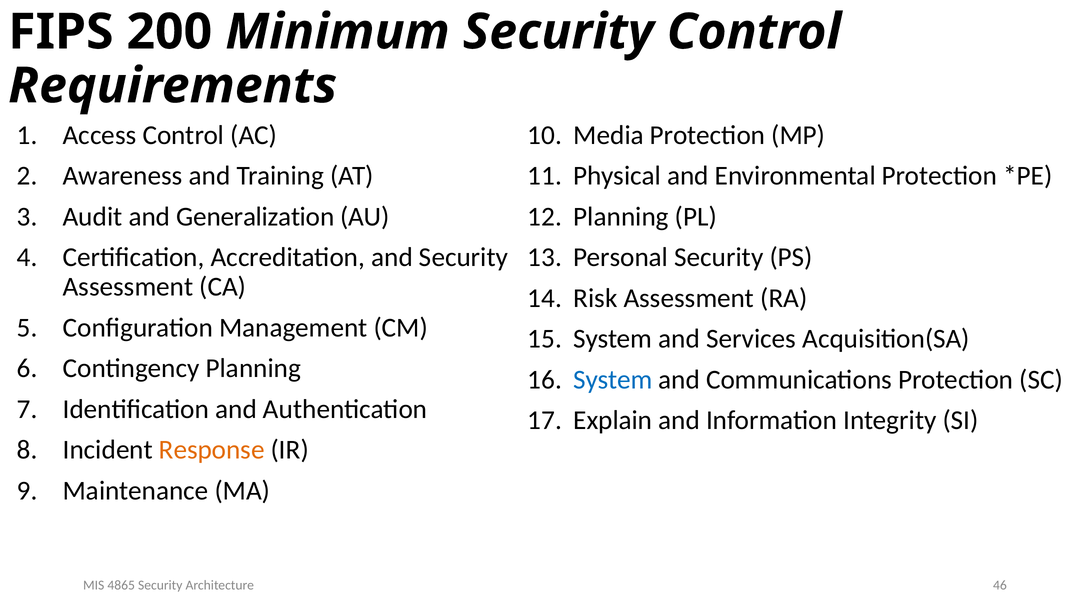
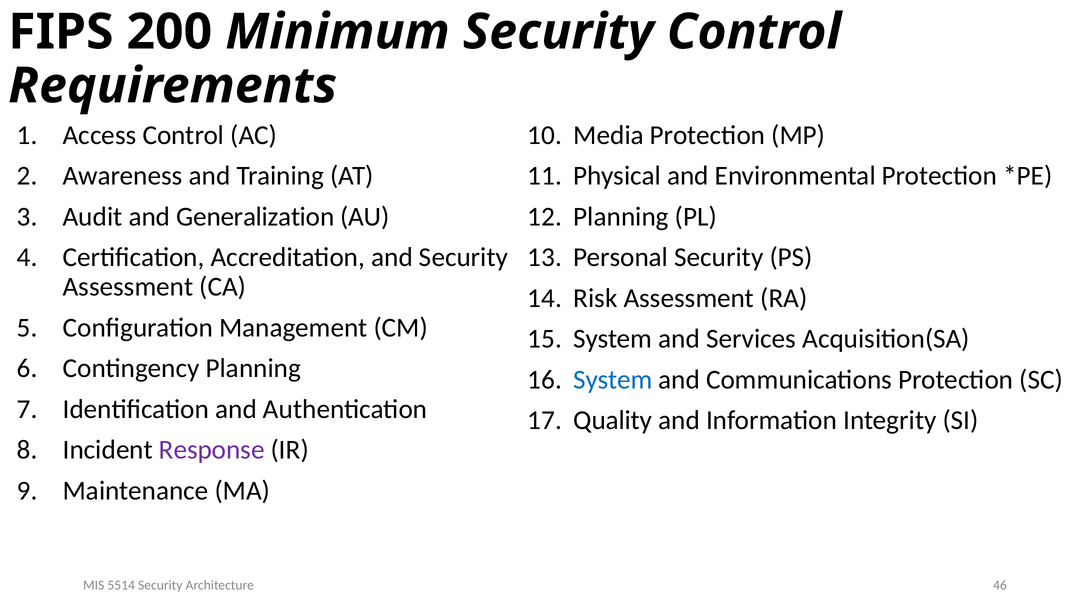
Explain: Explain -> Quality (613, 421)
Response colour: orange -> purple (212, 450)
4865: 4865 -> 5514 (121, 586)
